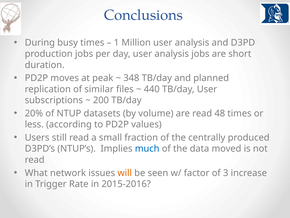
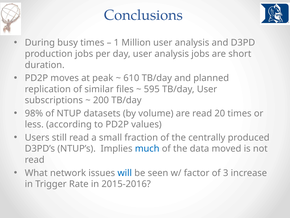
348: 348 -> 610 (131, 78)
440: 440 -> 595 (152, 89)
20%: 20% -> 98% (34, 113)
48: 48 -> 20 (220, 113)
will colour: orange -> blue (125, 173)
